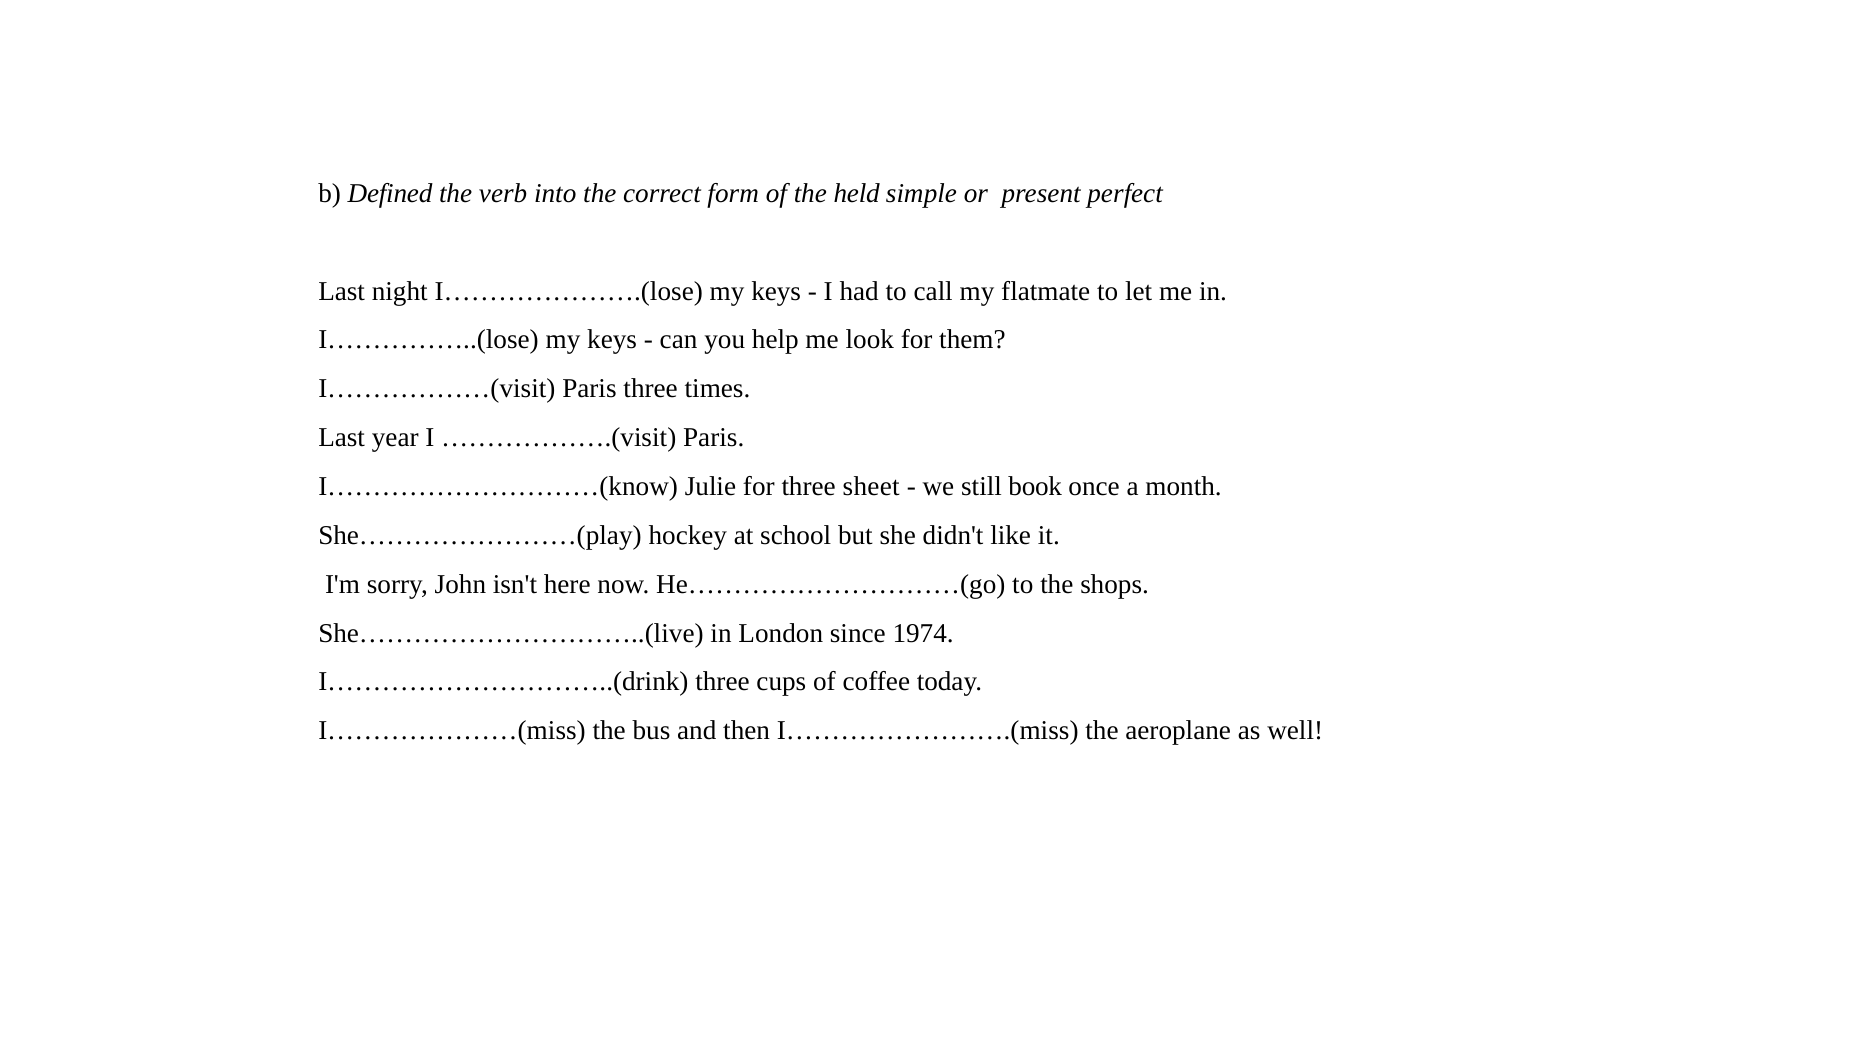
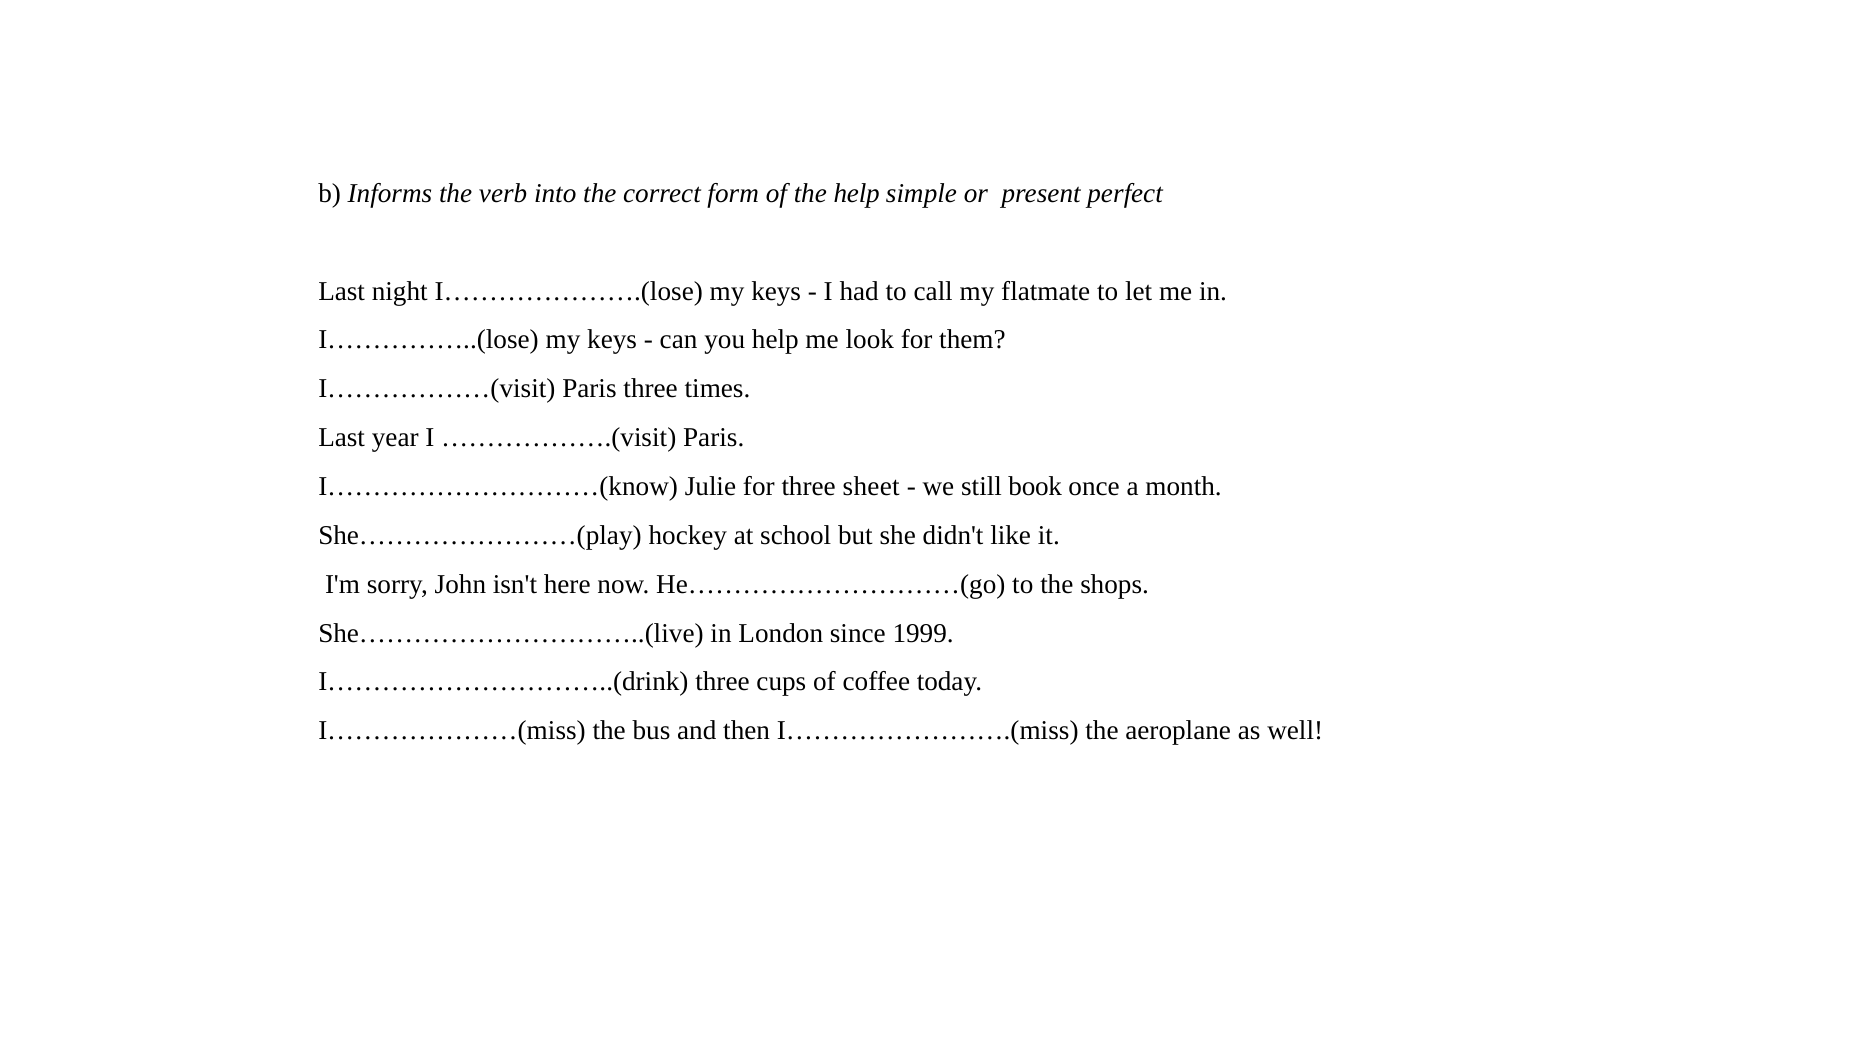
Defined: Defined -> Informs (390, 193)
the held: held -> help (857, 193)
1974: 1974 -> 1999 (923, 633)
